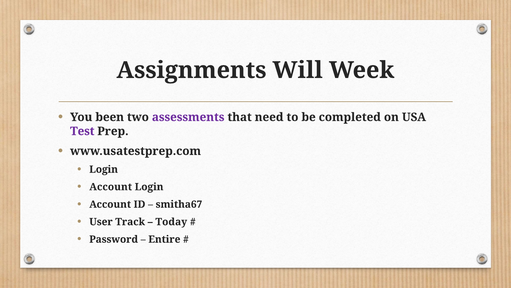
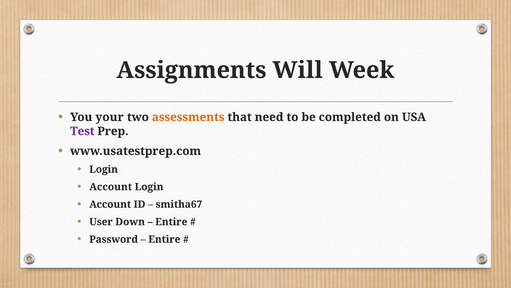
been: been -> your (110, 117)
assessments colour: purple -> orange (188, 117)
Track: Track -> Down (130, 221)
Today: Today -> Entire (171, 221)
